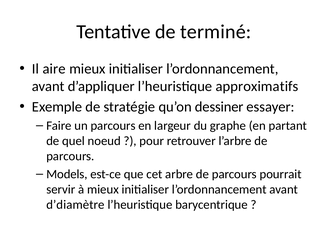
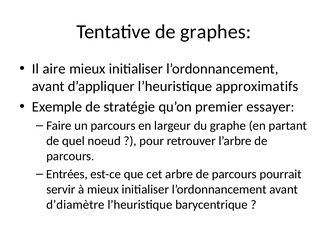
terminé: terminé -> graphes (216, 32)
dessiner: dessiner -> premier (219, 107)
Models: Models -> Entrées (67, 174)
